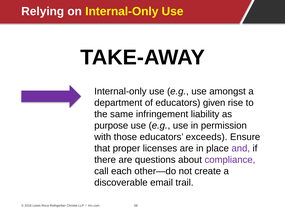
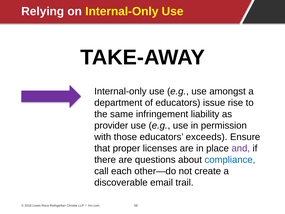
given: given -> issue (214, 103)
purpose: purpose -> provider (111, 125)
compliance colour: purple -> blue (230, 160)
